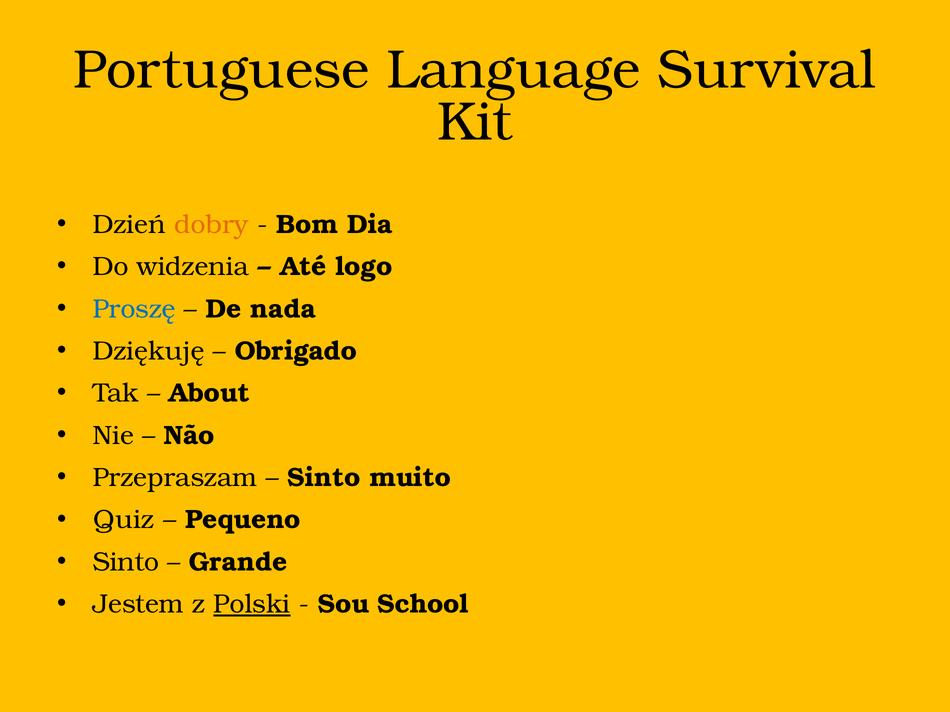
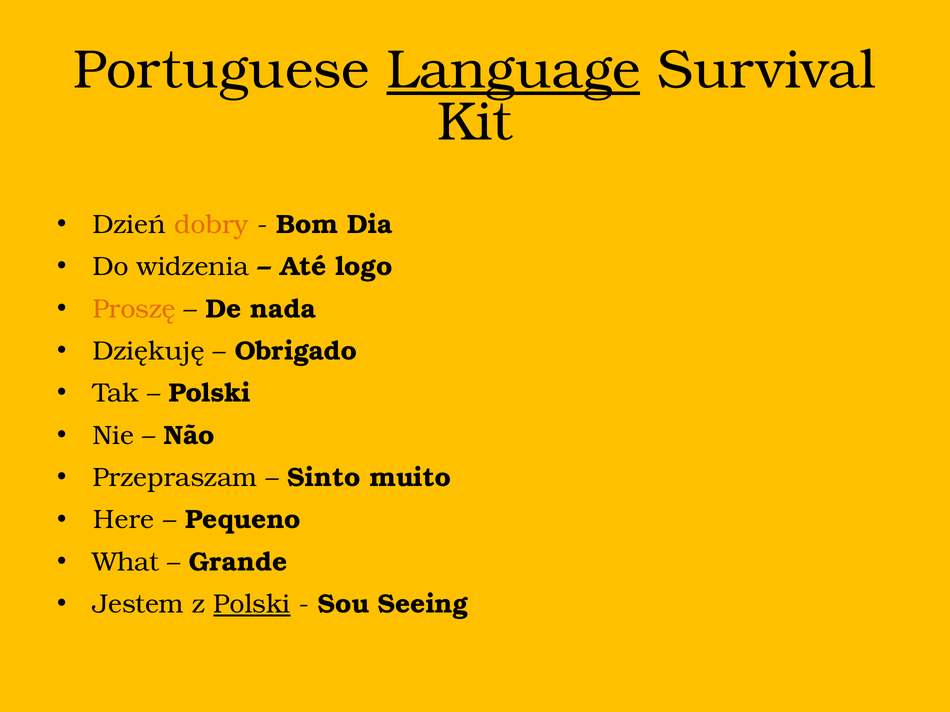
Language underline: none -> present (513, 70)
Proszę colour: blue -> orange (134, 309)
About: About -> Polski (210, 393)
Quiz: Quiz -> Here (124, 520)
Sinto: Sinto -> What (126, 562)
School: School -> Seeing (423, 605)
